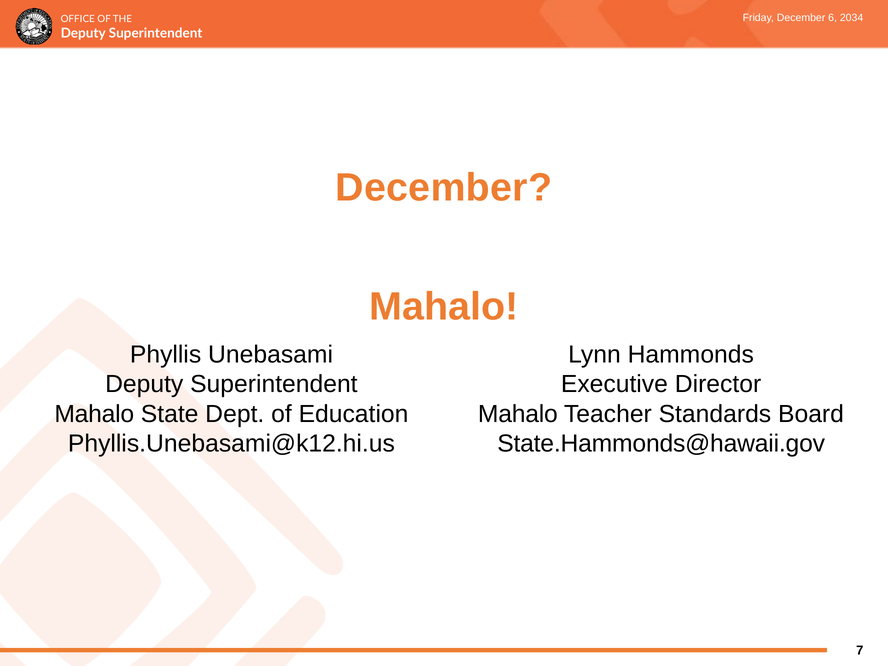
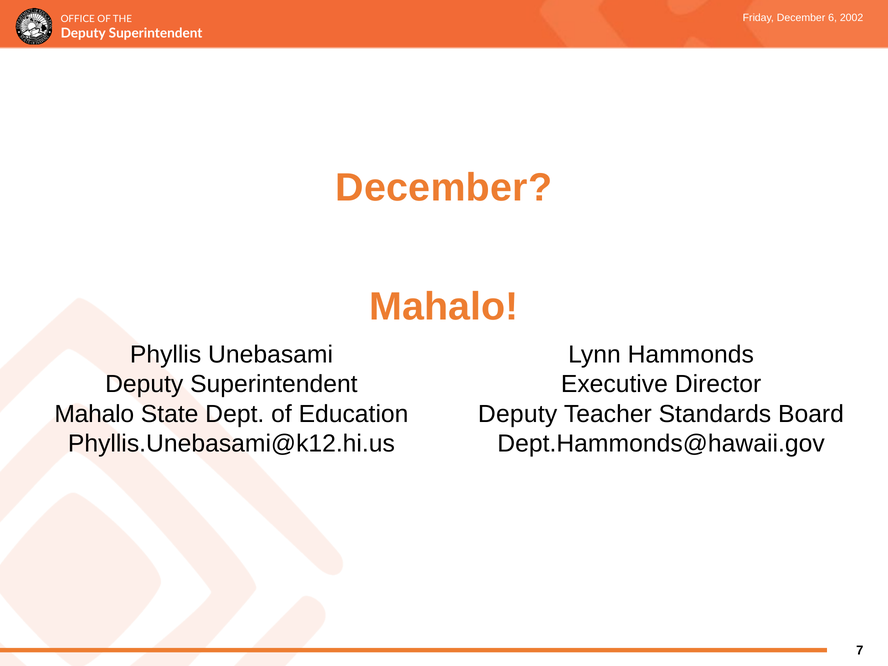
2034: 2034 -> 2002 (852, 18)
Mahalo: Mahalo -> Deputy (518, 414)
State.Hammonds@hawaii.gov: State.Hammonds@hawaii.gov -> Dept.Hammonds@hawaii.gov (661, 443)
